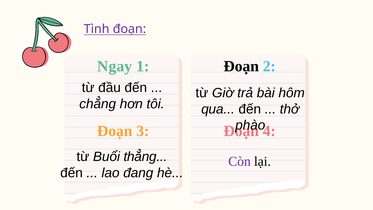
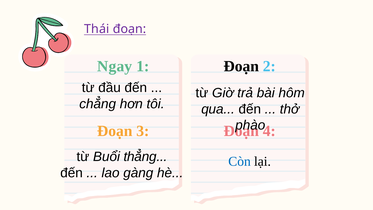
Tình: Tình -> Thái (97, 29)
Còn colour: purple -> blue (240, 161)
đang: đang -> gàng (138, 173)
